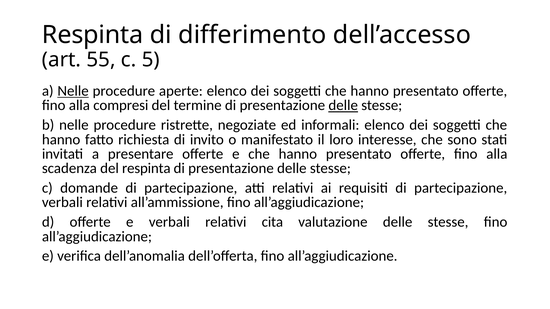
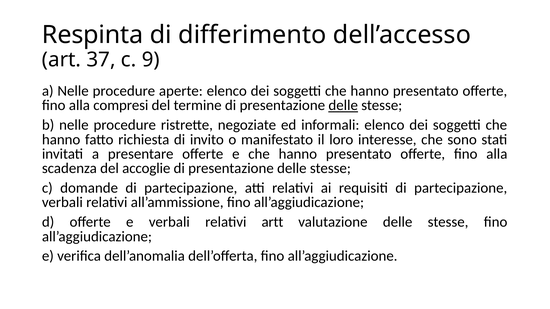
55: 55 -> 37 (101, 60)
5: 5 -> 9 (151, 60)
Nelle underline: present -> none (73, 91)
del respinta: respinta -> accoglie (146, 169)
cita: cita -> artt (272, 222)
